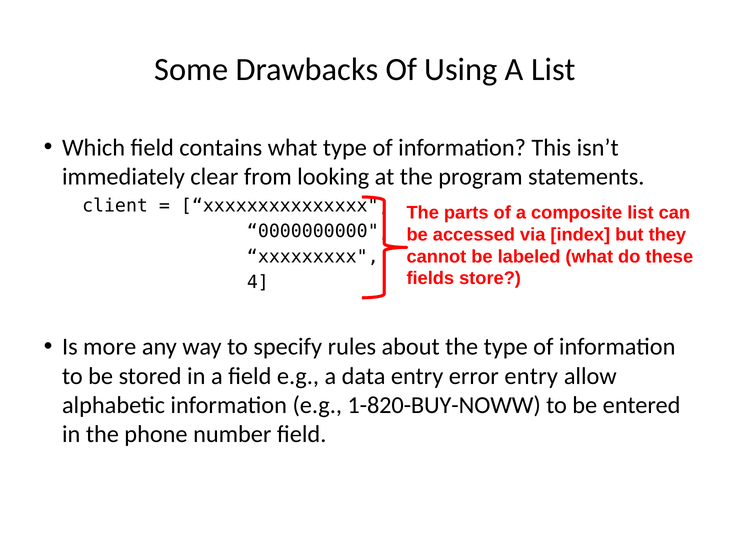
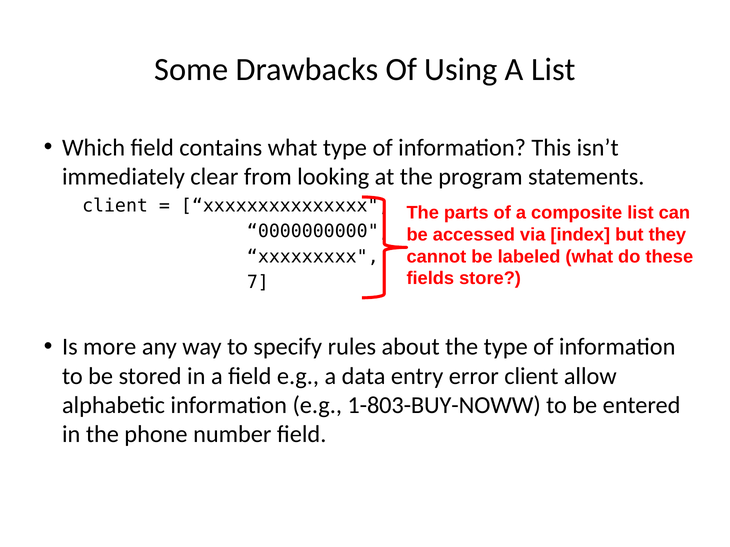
4: 4 -> 7 (258, 282)
error entry: entry -> client (531, 376)
1-820-BUY-NOWW: 1-820-BUY-NOWW -> 1-803-BUY-NOWW (444, 406)
